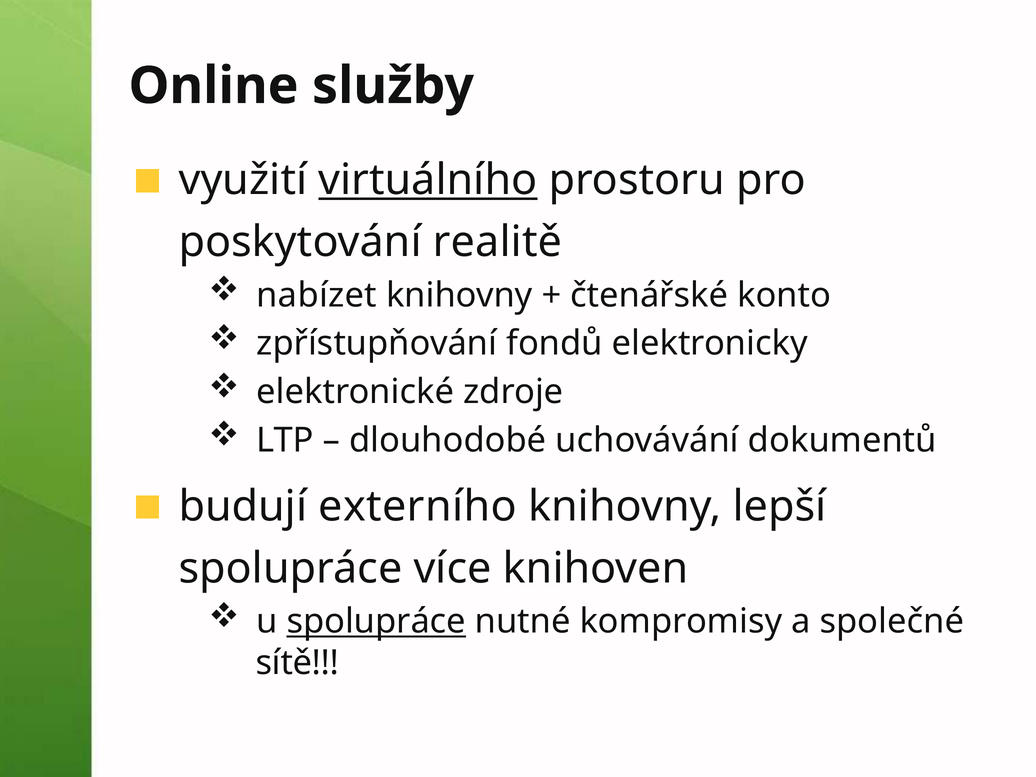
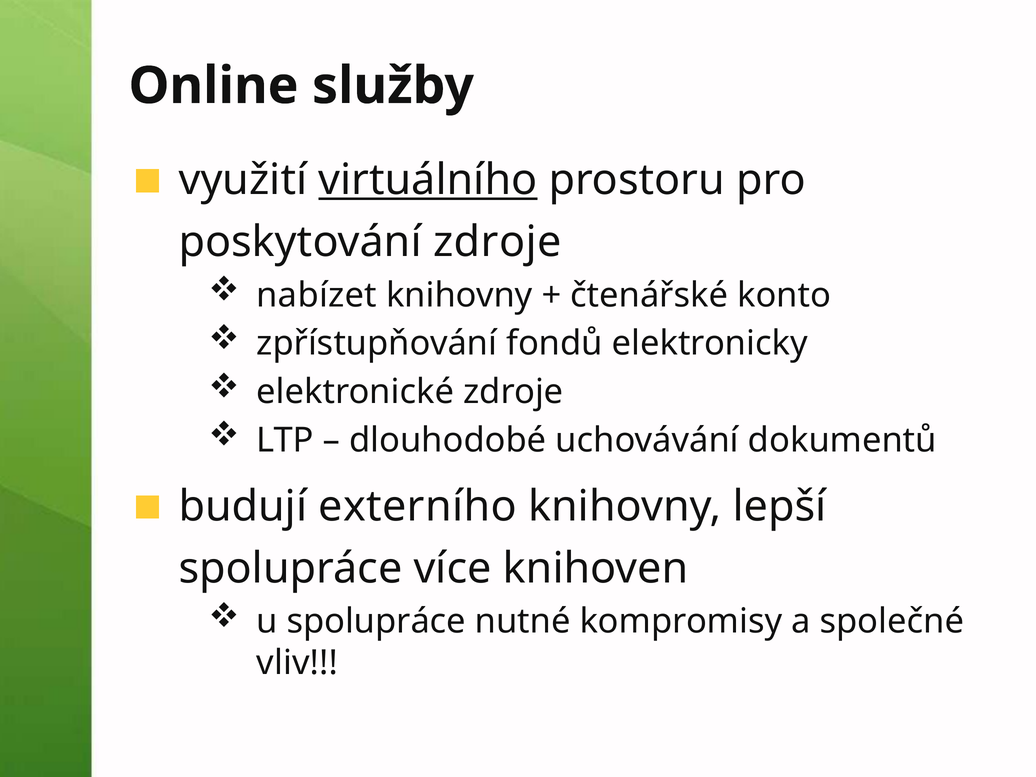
poskytování realitě: realitě -> zdroje (497, 242)
spolupráce underline: present -> none (376, 621)
sítě: sítě -> vliv (297, 663)
